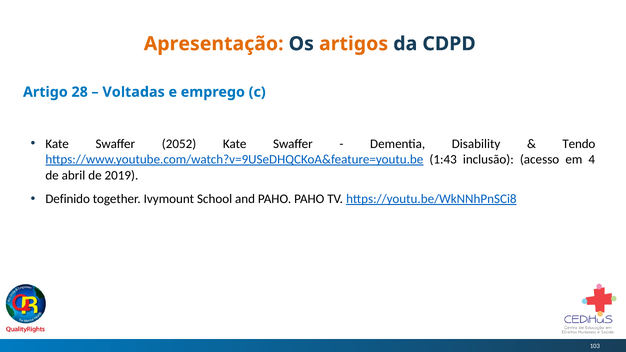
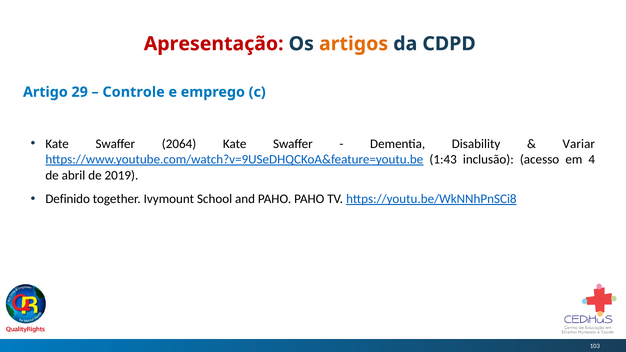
Apresentação colour: orange -> red (214, 44)
28: 28 -> 29 (80, 92)
Voltadas: Voltadas -> Controle (134, 92)
2052: 2052 -> 2064 (179, 144)
Tendo: Tendo -> Variar (579, 144)
